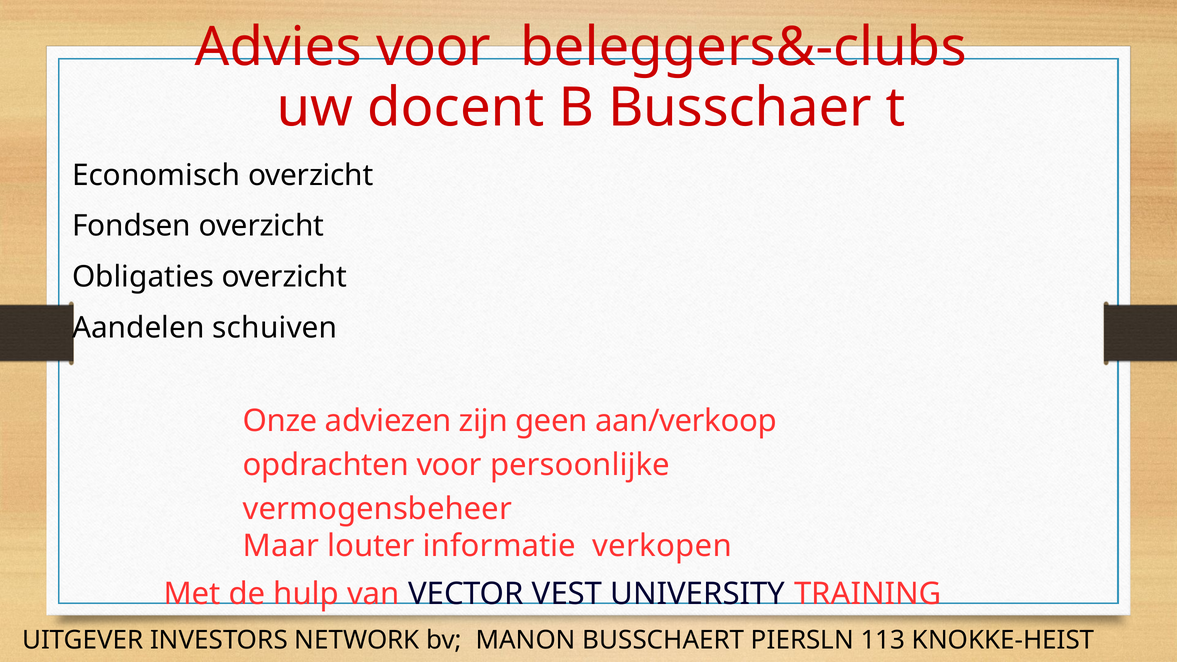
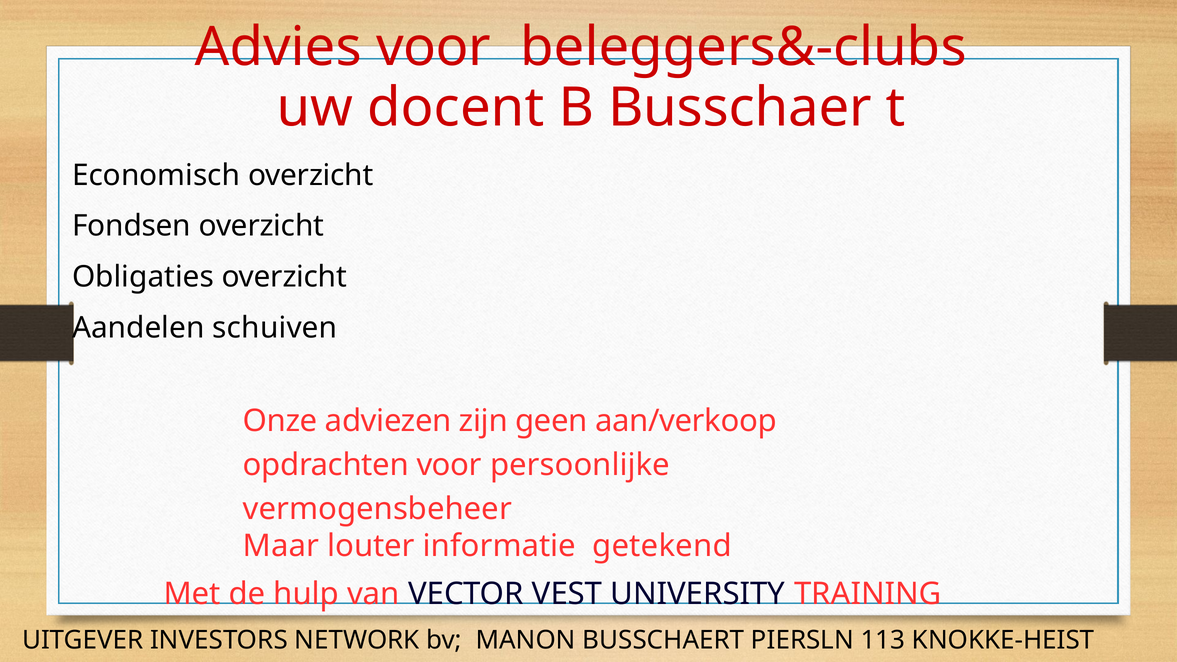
verkopen: verkopen -> getekend (662, 546)
